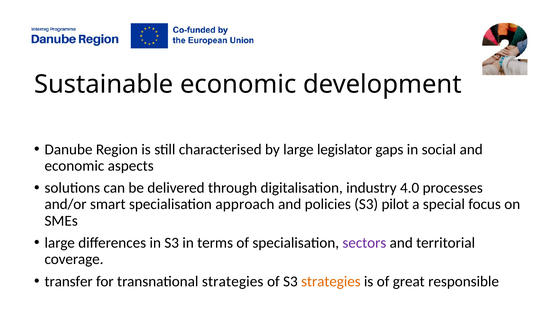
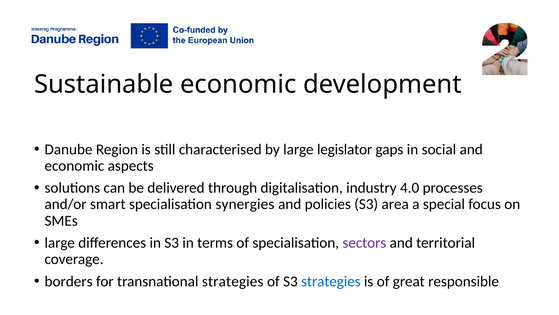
approach: approach -> synergies (245, 204)
pilot: pilot -> area (395, 204)
transfer: transfer -> borders (69, 281)
strategies colour: orange -> blue (331, 281)
